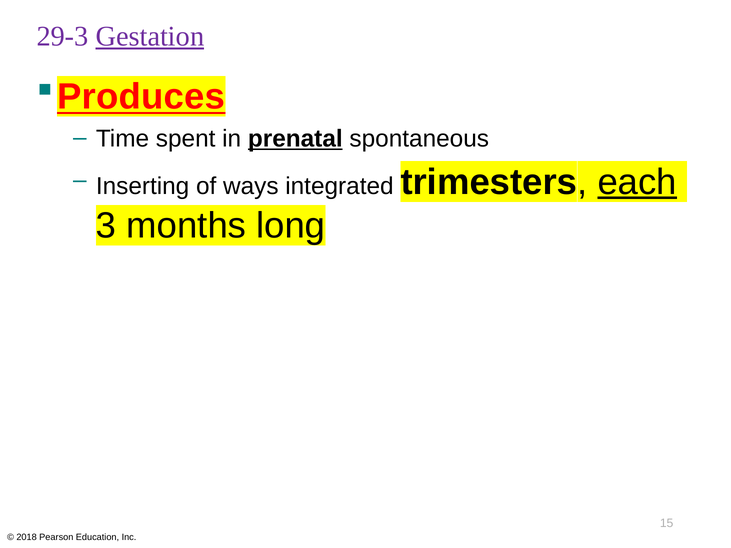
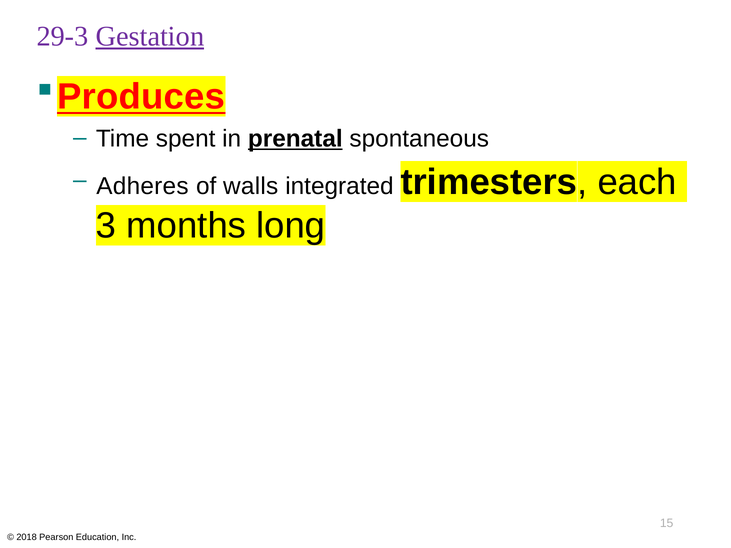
Inserting: Inserting -> Adheres (142, 186)
ways: ways -> walls (251, 186)
each underline: present -> none (637, 182)
